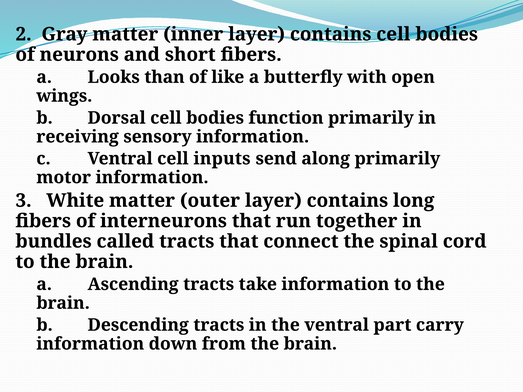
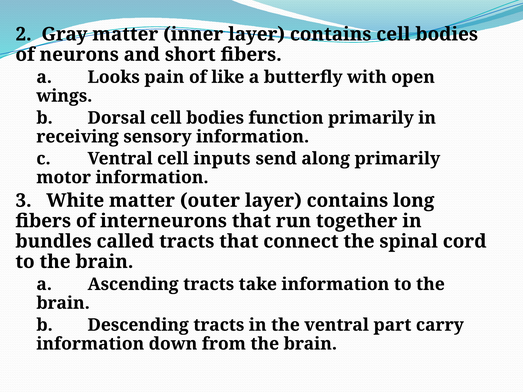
than: than -> pain (164, 77)
